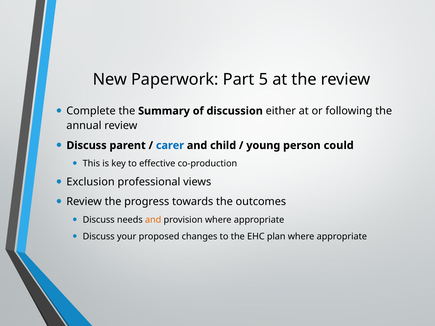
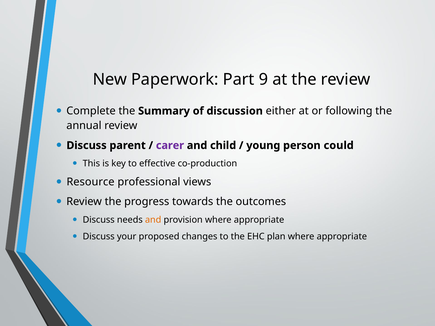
5: 5 -> 9 (263, 79)
carer colour: blue -> purple (170, 146)
Exclusion: Exclusion -> Resource (91, 182)
